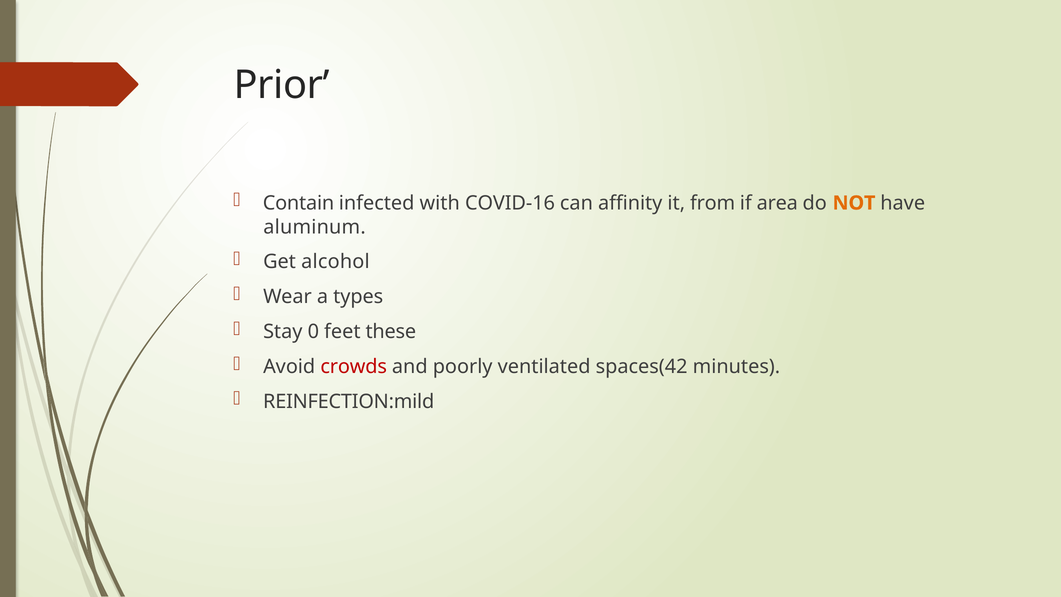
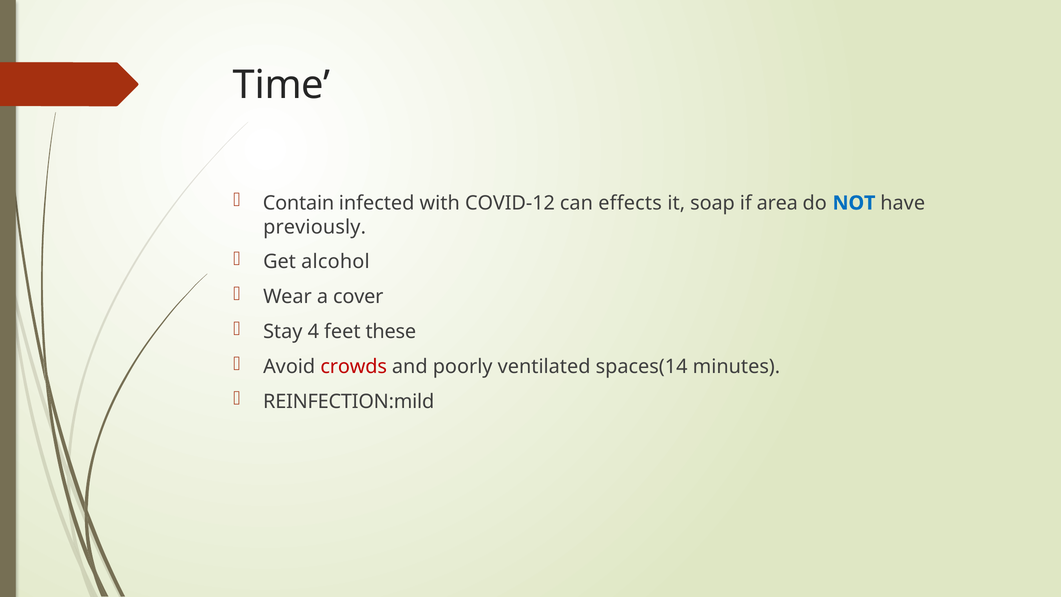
Prior: Prior -> Time (282, 85)
COVID-16: COVID-16 -> COVID-12 (510, 203)
affinity: affinity -> effects (630, 203)
from: from -> soap (713, 203)
NOT colour: orange -> blue (854, 203)
aluminum: aluminum -> previously (315, 227)
types: types -> cover (358, 297)
0: 0 -> 4 (313, 332)
spaces(42: spaces(42 -> spaces(14 (642, 367)
